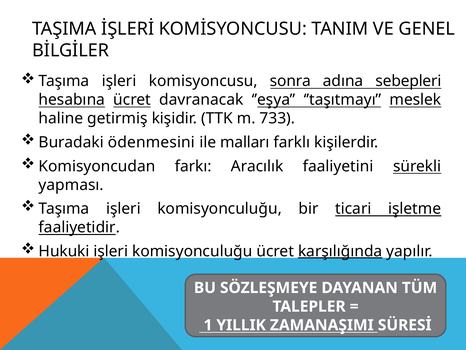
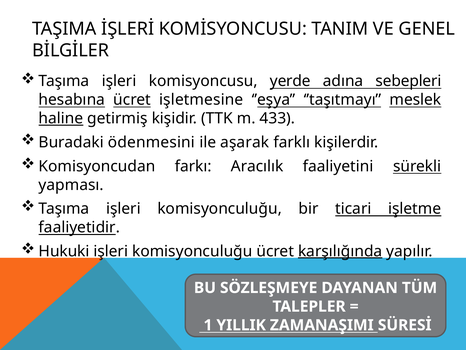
sonra: sonra -> yerde (290, 81)
davranacak: davranacak -> işletmesine (201, 100)
haline underline: none -> present (61, 118)
733: 733 -> 433 (277, 118)
malları: malları -> aşarak (245, 142)
